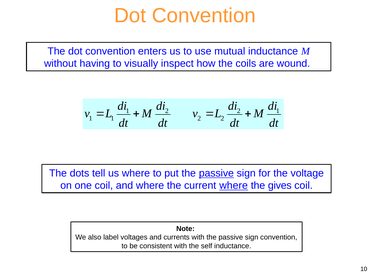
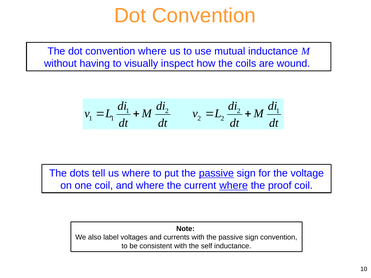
convention enters: enters -> where (152, 51)
gives: gives -> proof (280, 186)
